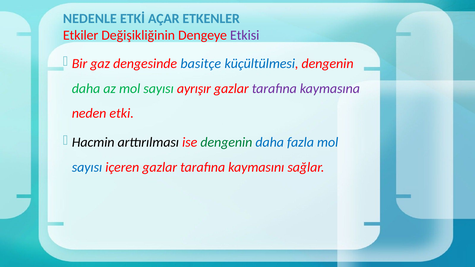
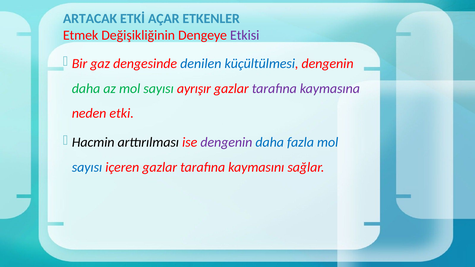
NEDENLE: NEDENLE -> ARTACAK (90, 19)
Etkiler: Etkiler -> Etmek (81, 35)
basitçe: basitçe -> denilen (201, 64)
dengenin colour: green -> purple (226, 142)
